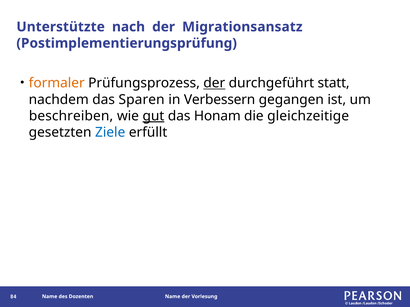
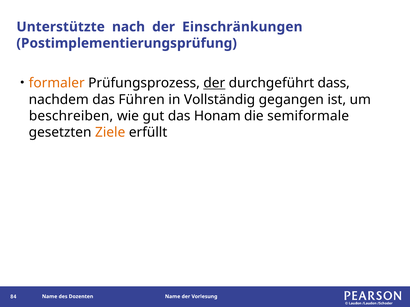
Migrationsansatz: Migrationsansatz -> Einschränkungen (242, 27)
statt: statt -> dass (334, 83)
Sparen: Sparen -> Führen (142, 100)
Verbessern: Verbessern -> Vollständig (220, 100)
gut underline: present -> none (153, 116)
gleichzeitige: gleichzeitige -> semiformale (308, 116)
Ziele colour: blue -> orange (110, 132)
